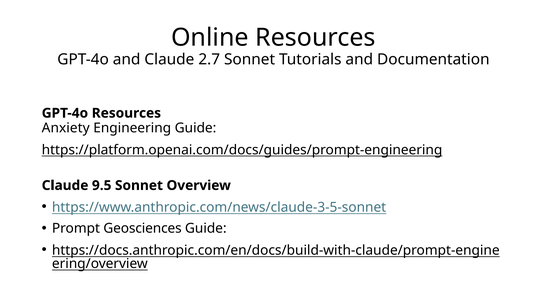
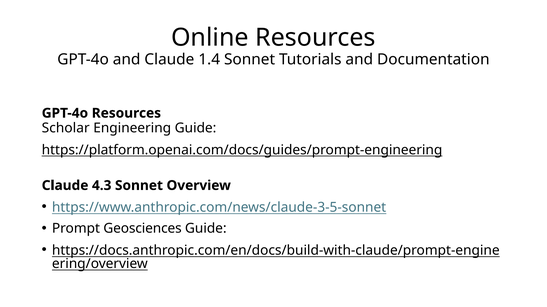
2.7: 2.7 -> 1.4 (209, 60)
Anxiety: Anxiety -> Scholar (66, 128)
9.5: 9.5 -> 4.3 (102, 186)
